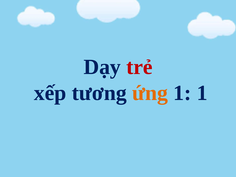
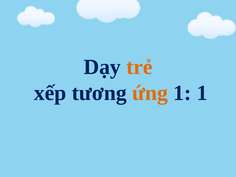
trẻ colour: red -> orange (139, 67)
